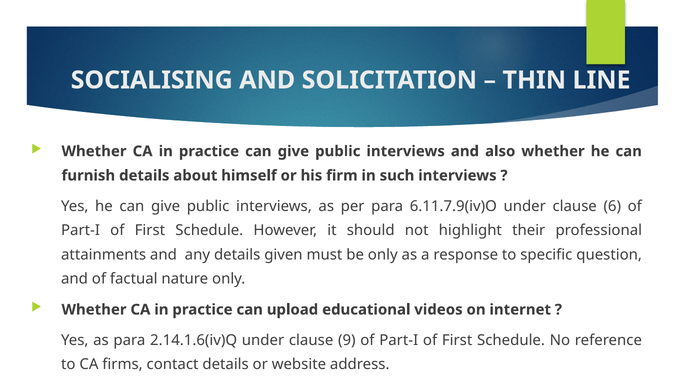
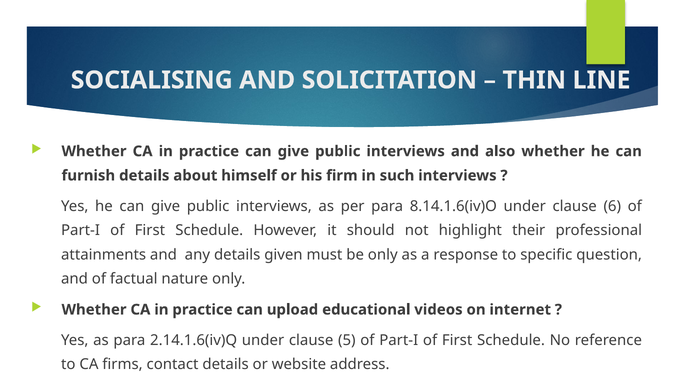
6.11.7.9(iv)O: 6.11.7.9(iv)O -> 8.14.1.6(iv)O (453, 206)
9: 9 -> 5 (347, 341)
